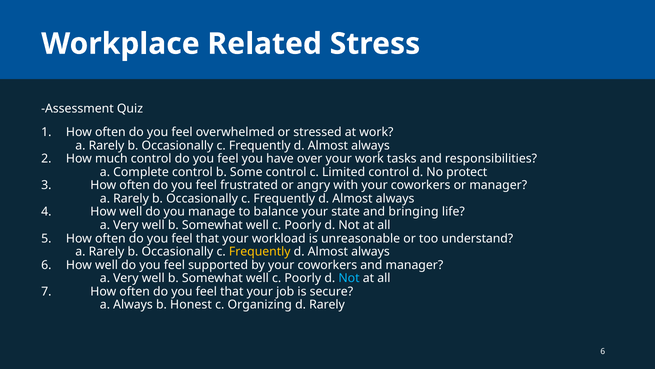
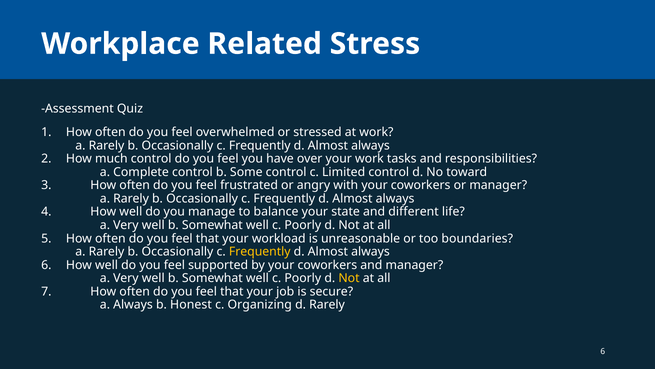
protect: protect -> toward (467, 172)
bringing: bringing -> different (414, 212)
understand: understand -> boundaries (477, 238)
Not colour: light blue -> yellow (349, 278)
